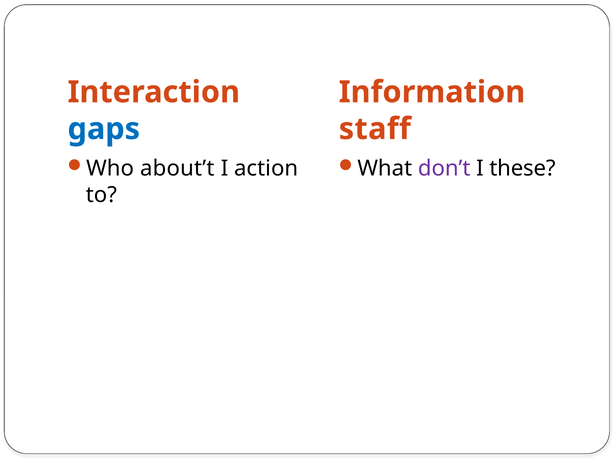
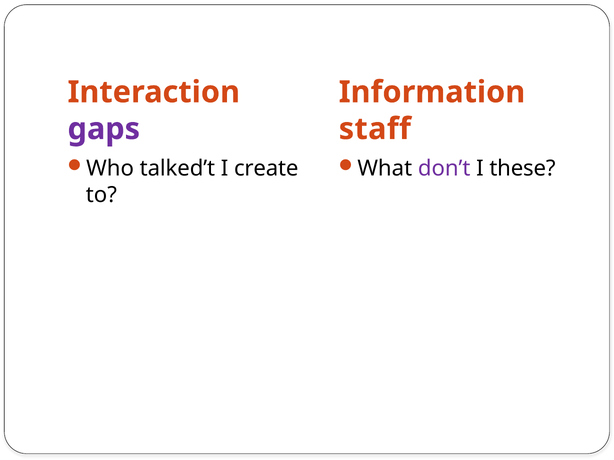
gaps colour: blue -> purple (104, 129)
about’t: about’t -> talked’t (177, 169)
action: action -> create (266, 169)
